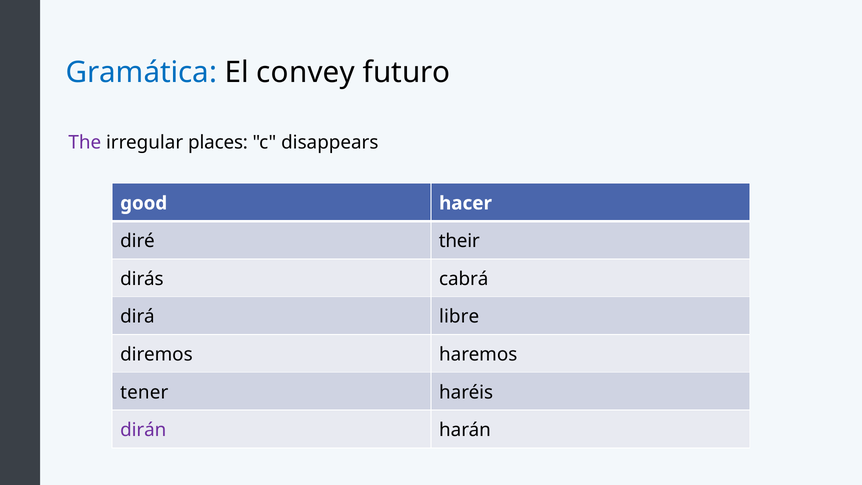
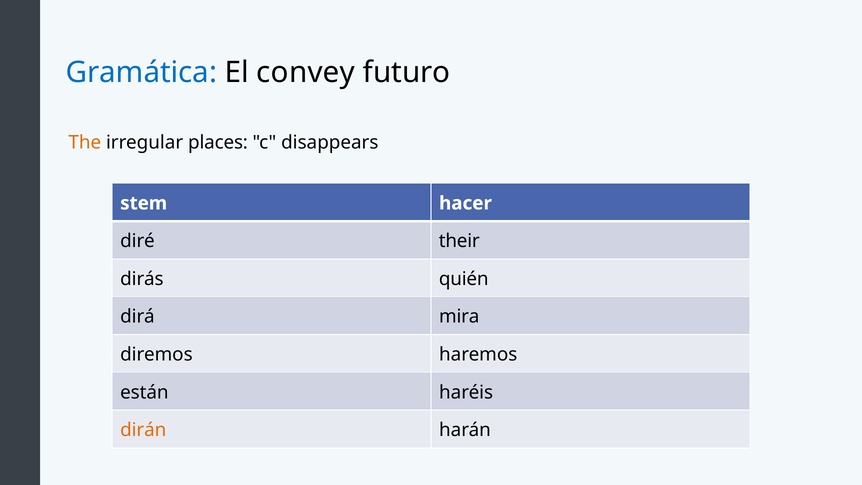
The colour: purple -> orange (85, 142)
good: good -> stem (144, 203)
cabrá: cabrá -> quién (464, 279)
libre: libre -> mira (459, 317)
tener: tener -> están (144, 392)
dirán colour: purple -> orange (143, 430)
